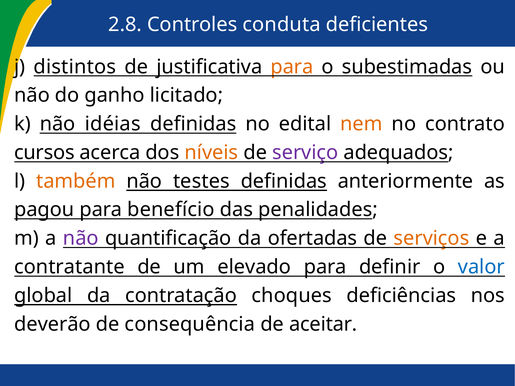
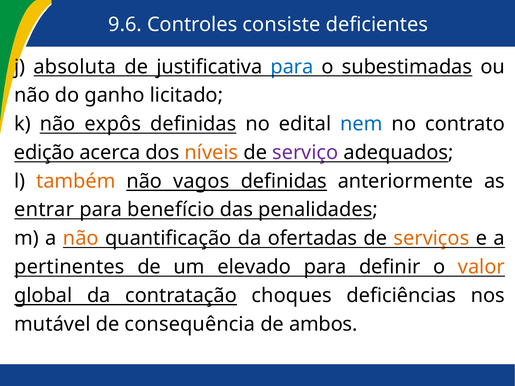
2.8: 2.8 -> 9.6 (125, 24)
conduta: conduta -> consiste (282, 24)
distintos: distintos -> absoluta (75, 67)
para colour: orange -> blue (292, 67)
idéias: idéias -> expôs (113, 124)
nem colour: orange -> blue (361, 124)
cursos: cursos -> edição (44, 153)
testes: testes -> vagos (201, 181)
pagou: pagou -> entrar (44, 210)
não colour: purple -> orange (81, 238)
contratante: contratante -> pertinentes (69, 267)
valor colour: blue -> orange (481, 267)
deverão: deverão -> mutável (52, 324)
aceitar: aceitar -> ambos (323, 324)
